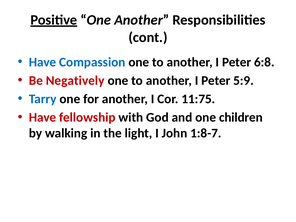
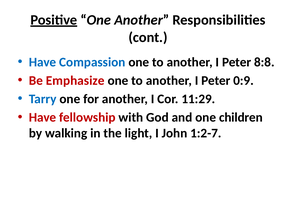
6:8: 6:8 -> 8:8 (264, 62)
Negatively: Negatively -> Emphasize (75, 81)
5:9: 5:9 -> 0:9 (244, 81)
11:75: 11:75 -> 11:29 (198, 99)
1:8-7: 1:8-7 -> 1:2-7 (206, 133)
